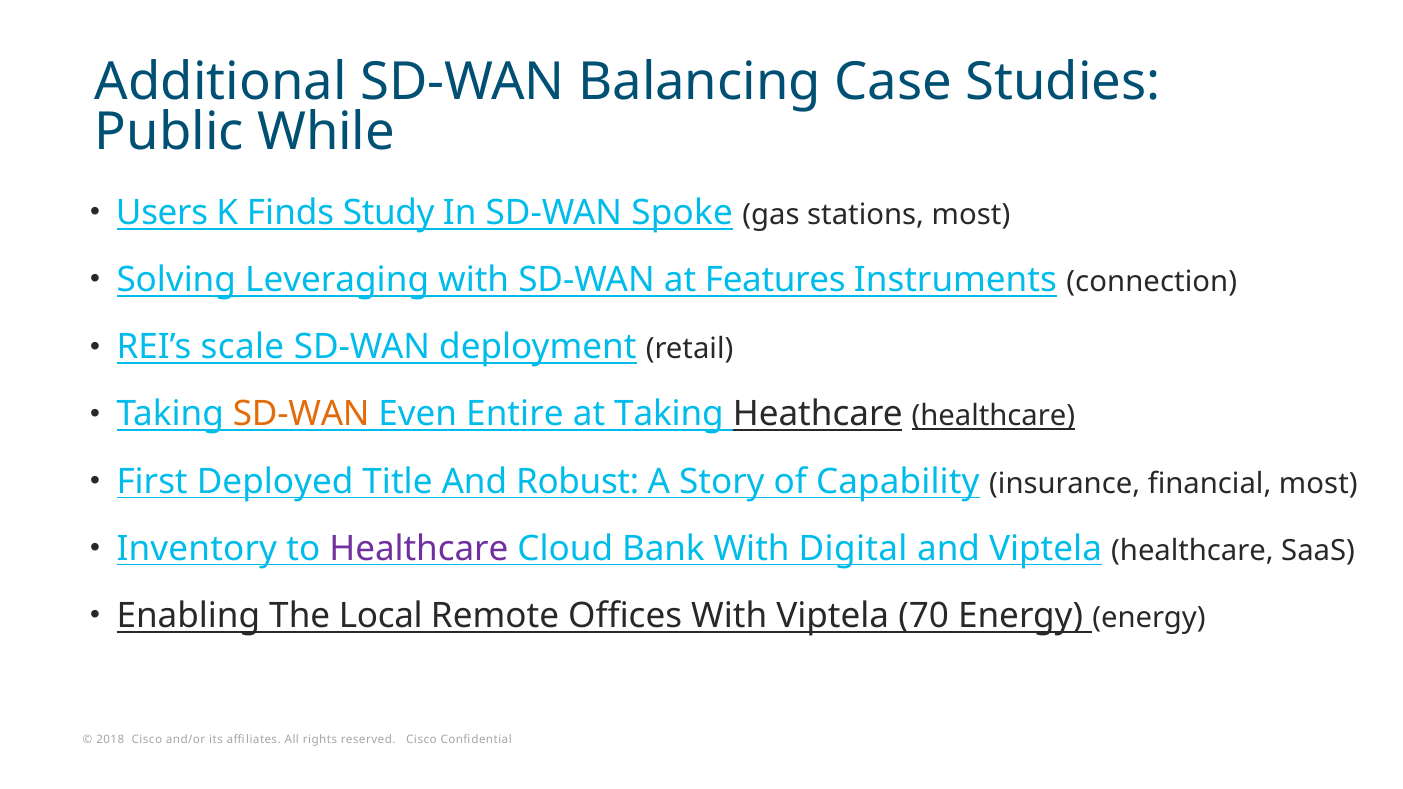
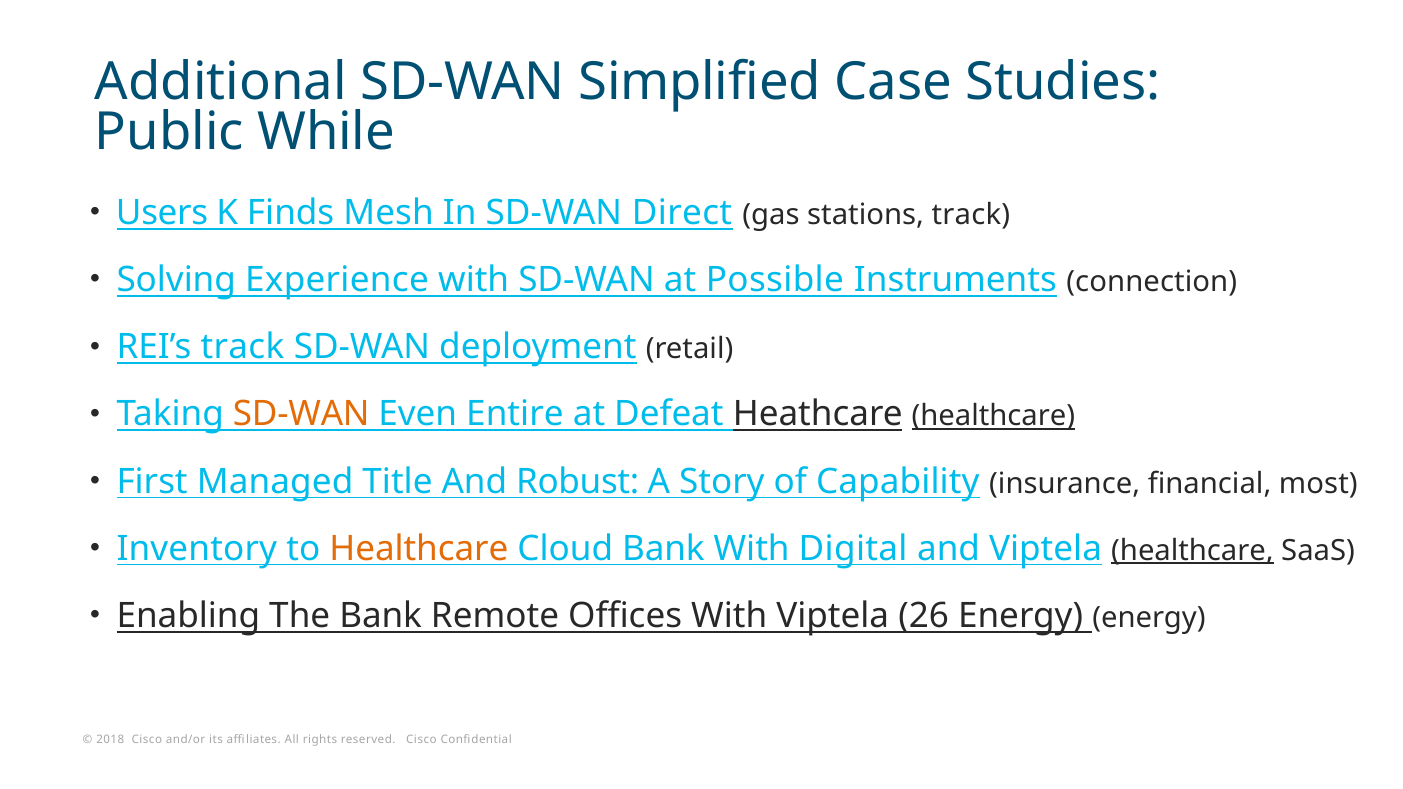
Balancing: Balancing -> Simplified (700, 82)
Study: Study -> Mesh (389, 213)
Spoke: Spoke -> Direct (682, 213)
stations most: most -> track (971, 215)
Leveraging: Leveraging -> Experience (337, 280)
Features: Features -> Possible (775, 280)
REI’s scale: scale -> track (242, 347)
at Taking: Taking -> Defeat (669, 414)
Deployed: Deployed -> Managed (275, 482)
Healthcare colour: purple -> orange (419, 549)
healthcare underline: none -> present (1192, 551)
The Local: Local -> Bank (381, 616)
70: 70 -> 26 (924, 616)
